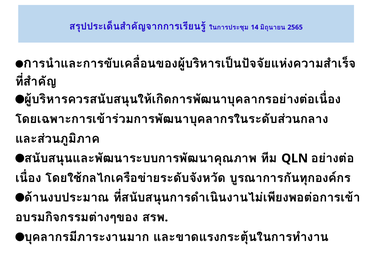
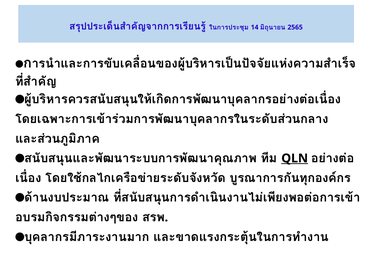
QLN underline: none -> present (295, 158)
